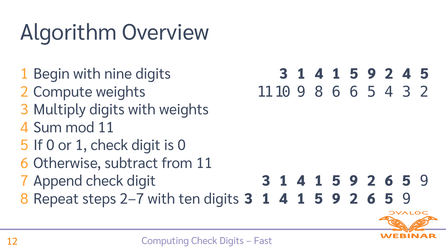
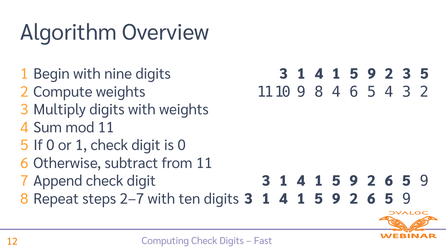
2 4: 4 -> 3 (407, 74)
8 6: 6 -> 4 (336, 92)
